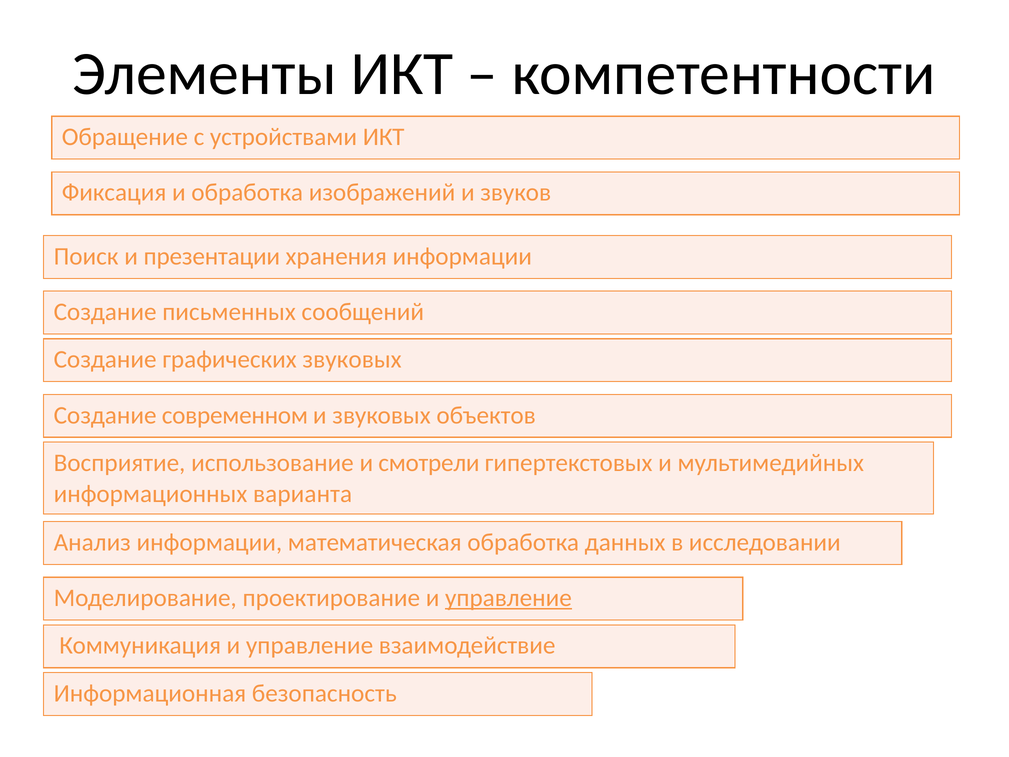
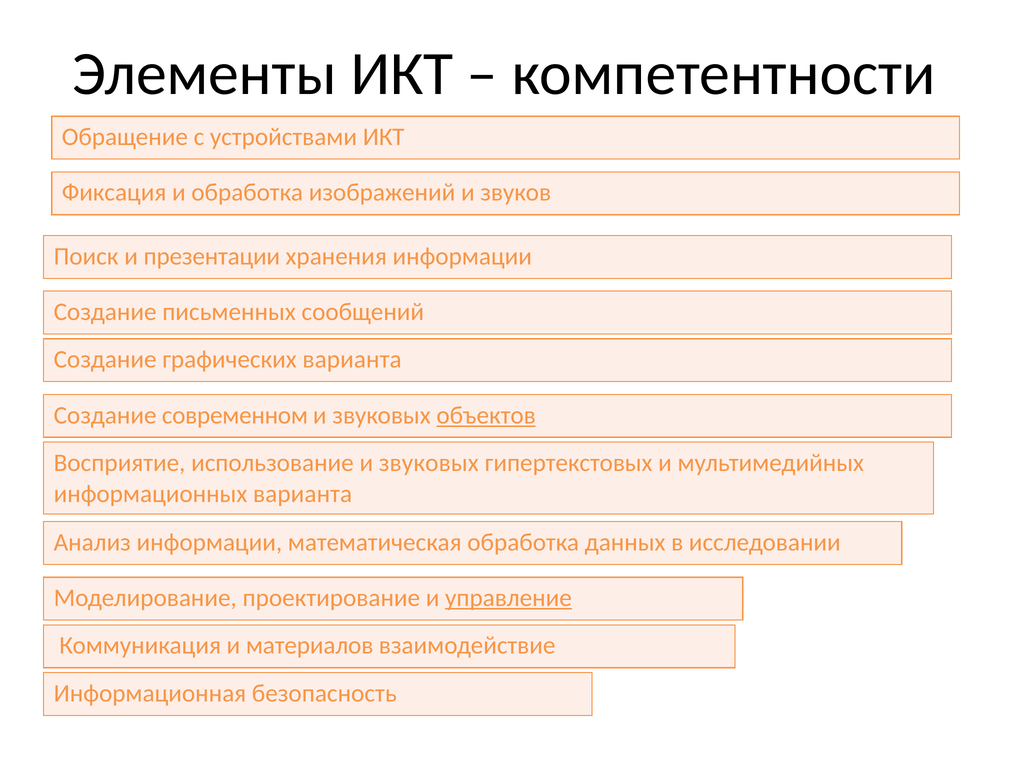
графических звуковых: звуковых -> варианта (352, 359)
объектов underline: none -> present (486, 415)
использование и смотрели: смотрели -> звуковых (429, 463)
Коммуникация и управление: управление -> материалов (310, 645)
